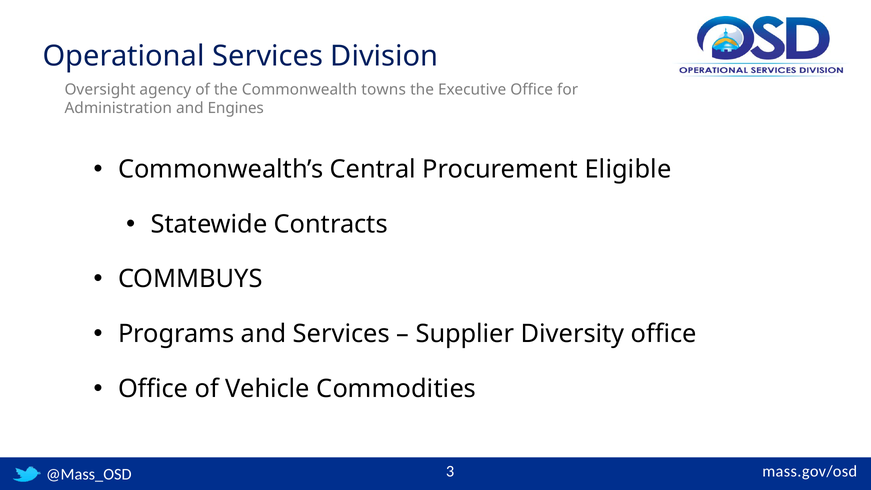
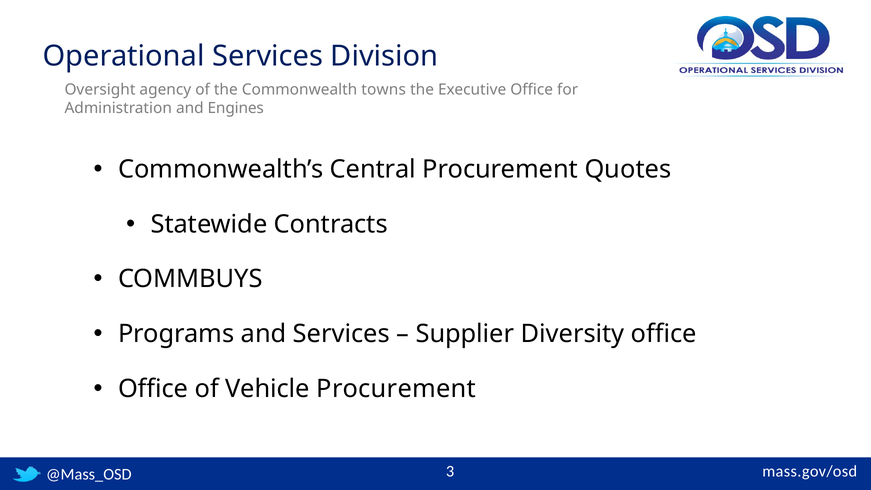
Eligible: Eligible -> Quotes (628, 169)
Vehicle Commodities: Commodities -> Procurement (396, 389)
